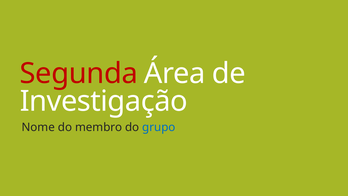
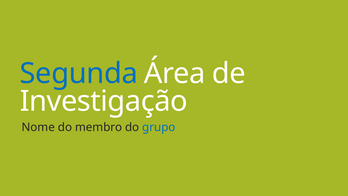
Segunda colour: red -> blue (79, 73)
